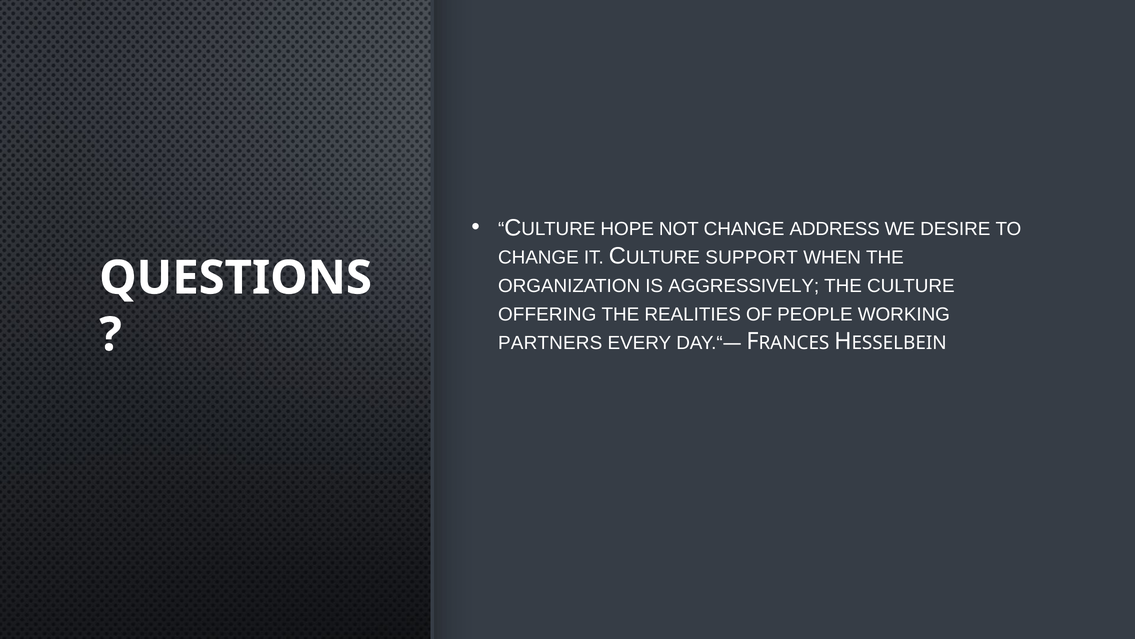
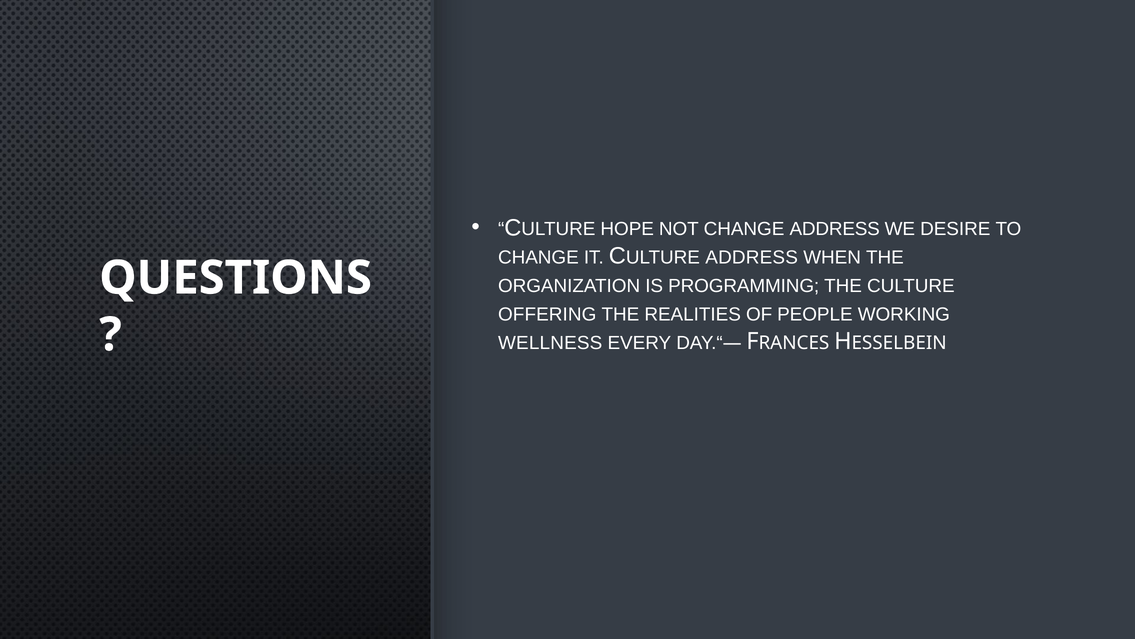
SUPPORT: SUPPORT -> ADDRESS (752, 257)
AGGRESSIVELY: AGGRESSIVELY -> PROGRAMMING (744, 286)
PARTNERS: PARTNERS -> WELLNESS (550, 343)
